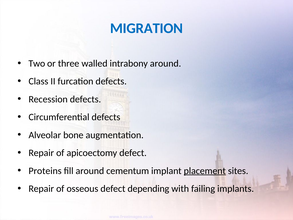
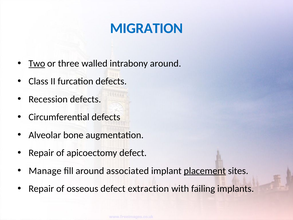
Two underline: none -> present (37, 63)
Proteins: Proteins -> Manage (45, 171)
cementum: cementum -> associated (128, 171)
depending: depending -> extraction (148, 188)
